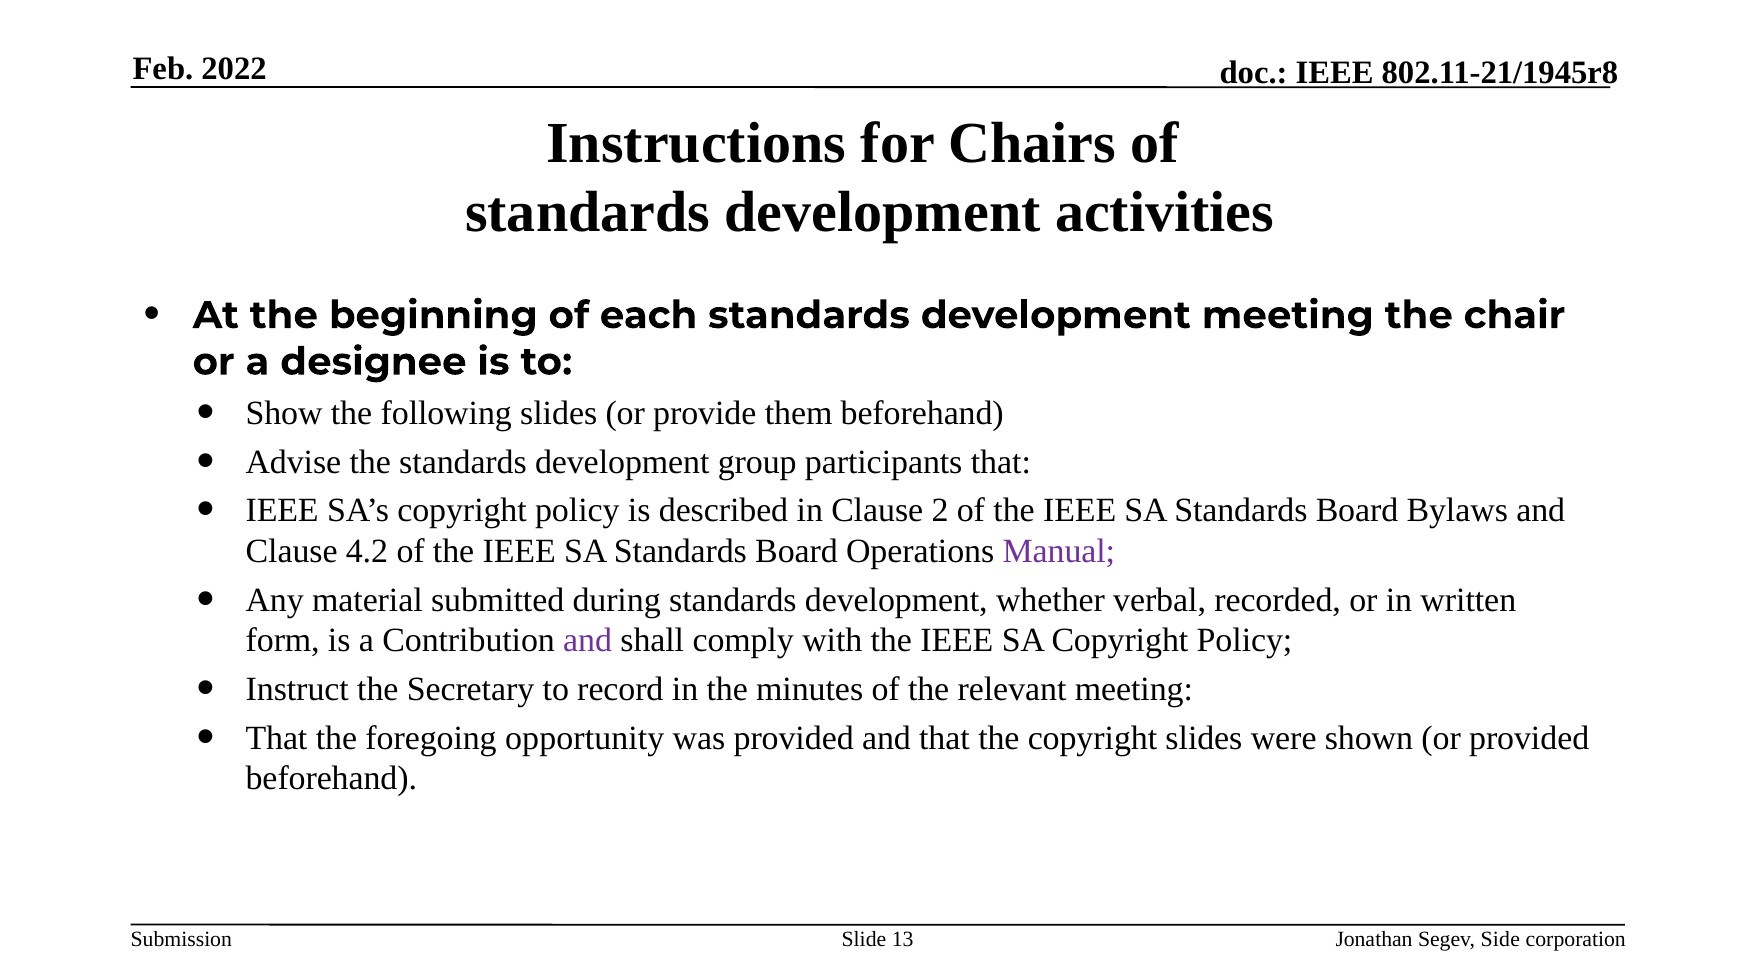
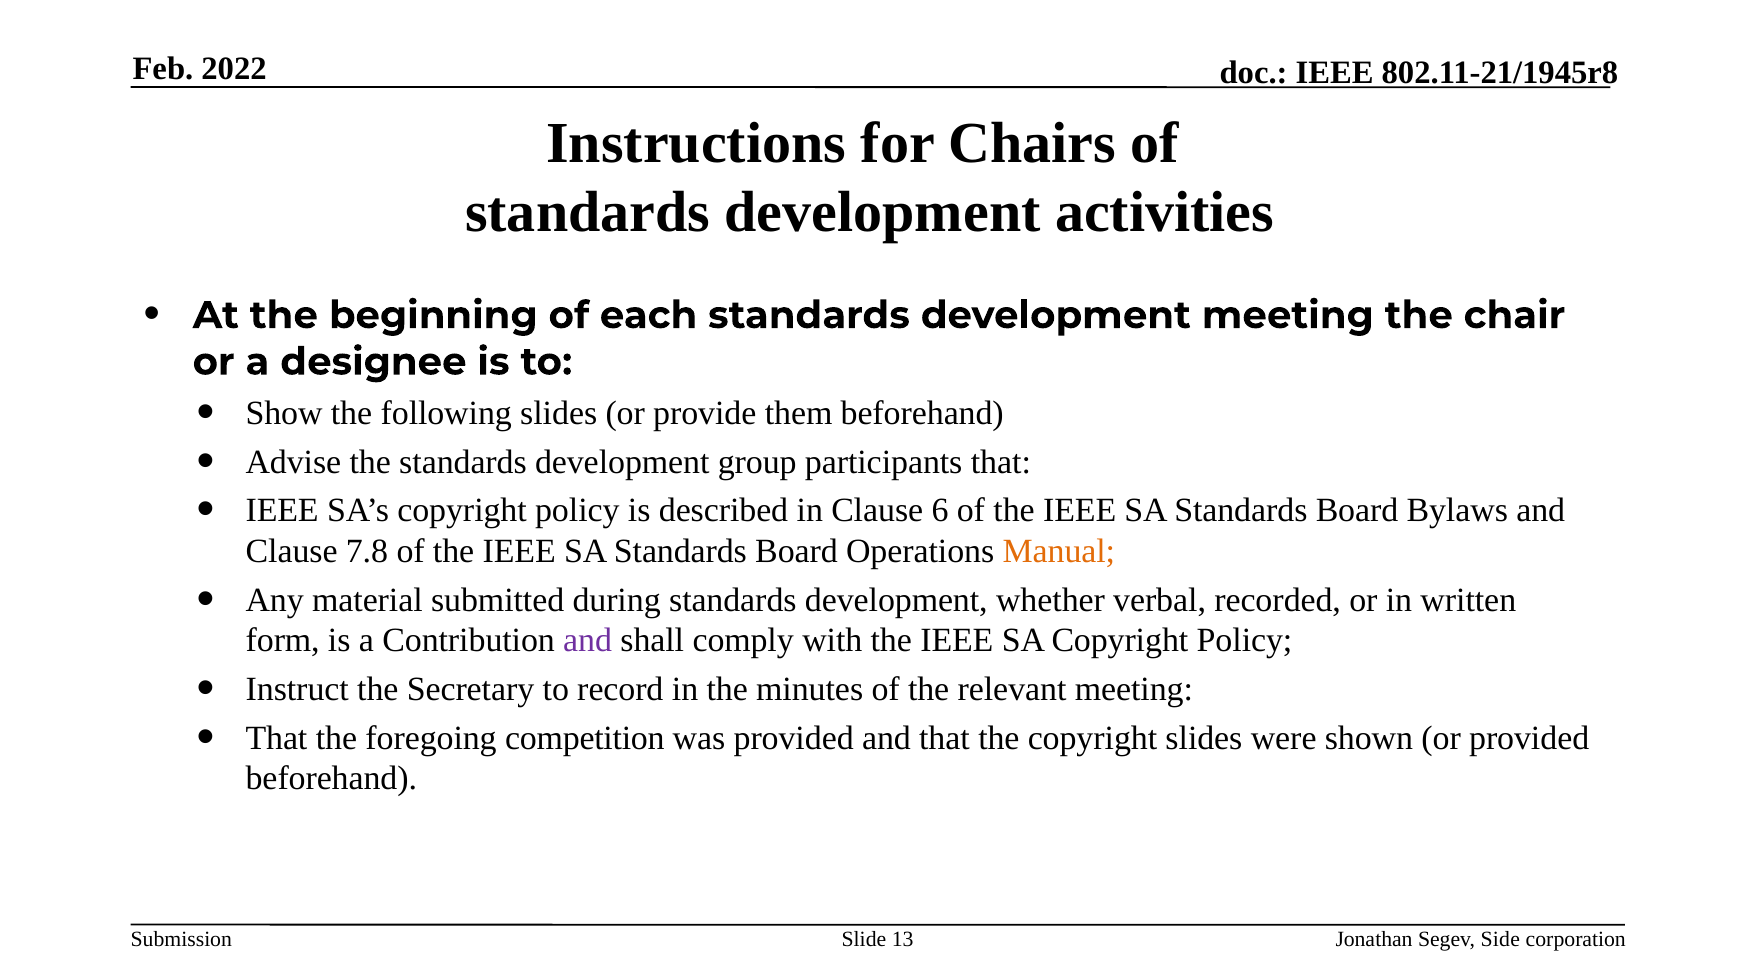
2: 2 -> 6 (940, 511)
4.2: 4.2 -> 7.8 (367, 551)
Manual colour: purple -> orange (1059, 551)
opportunity: opportunity -> competition (585, 738)
